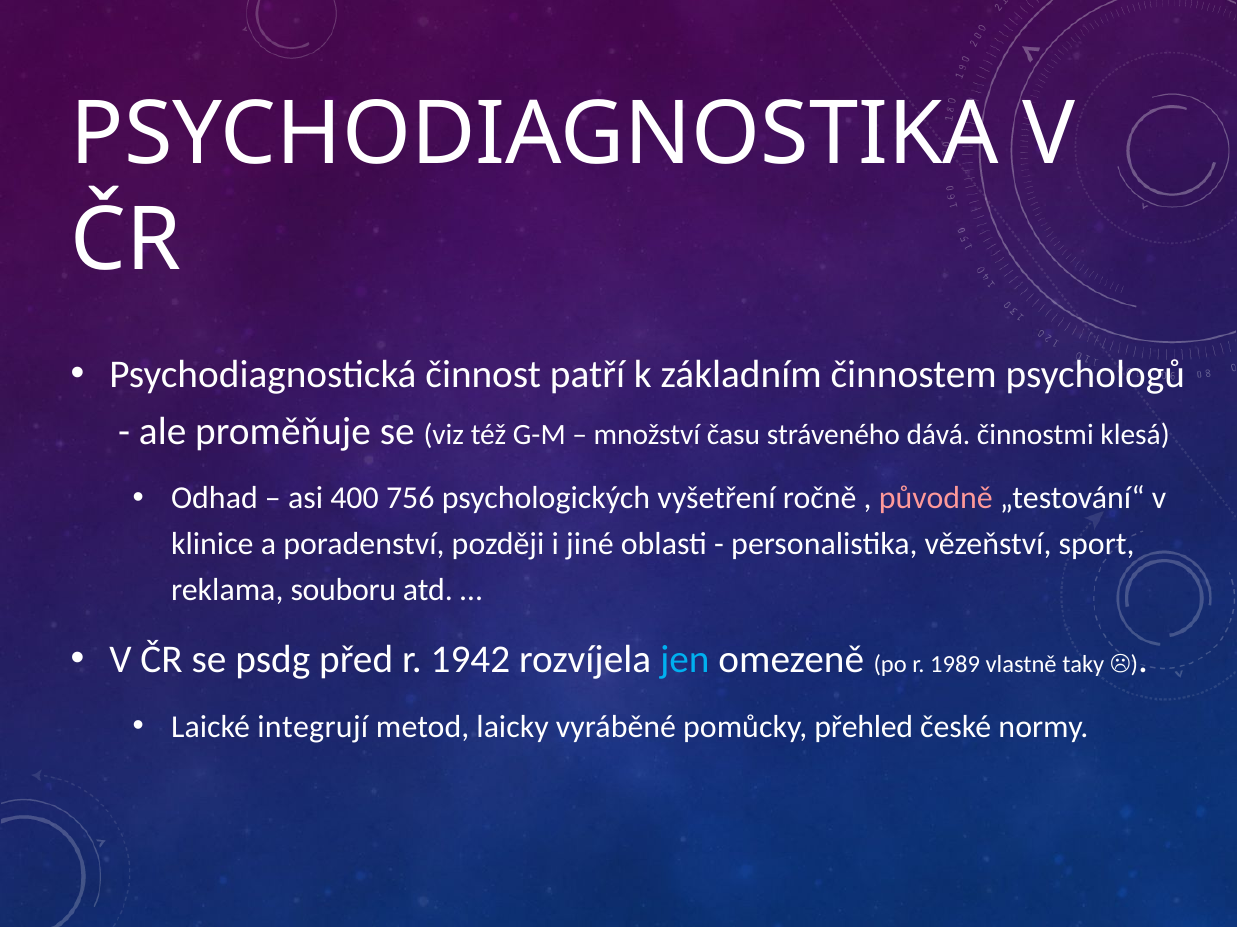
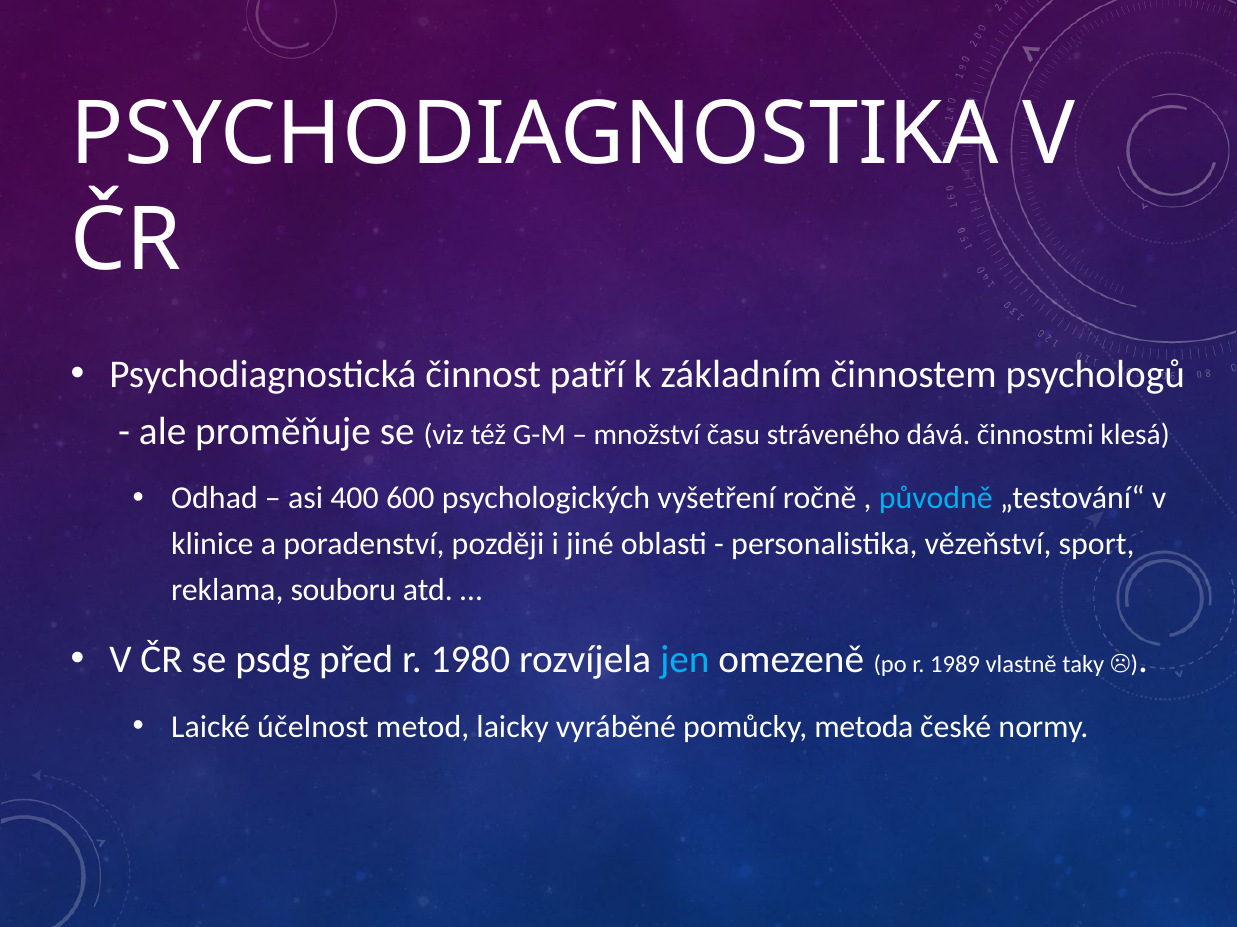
756: 756 -> 600 (410, 499)
původně colour: pink -> light blue (936, 499)
1942: 1942 -> 1980 (470, 660)
integrují: integrují -> účelnost (313, 727)
přehled: přehled -> metoda (864, 727)
